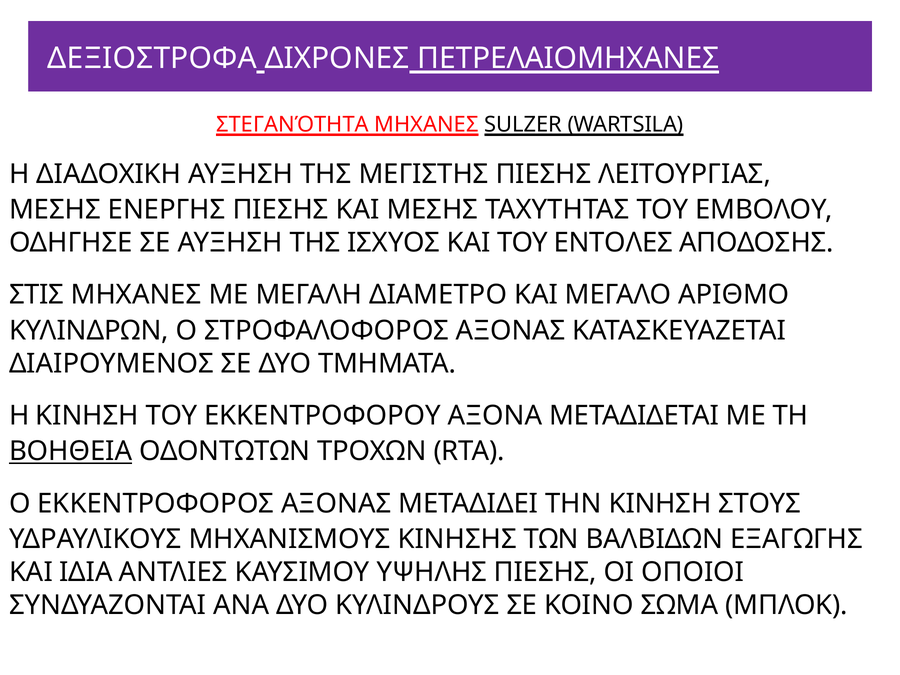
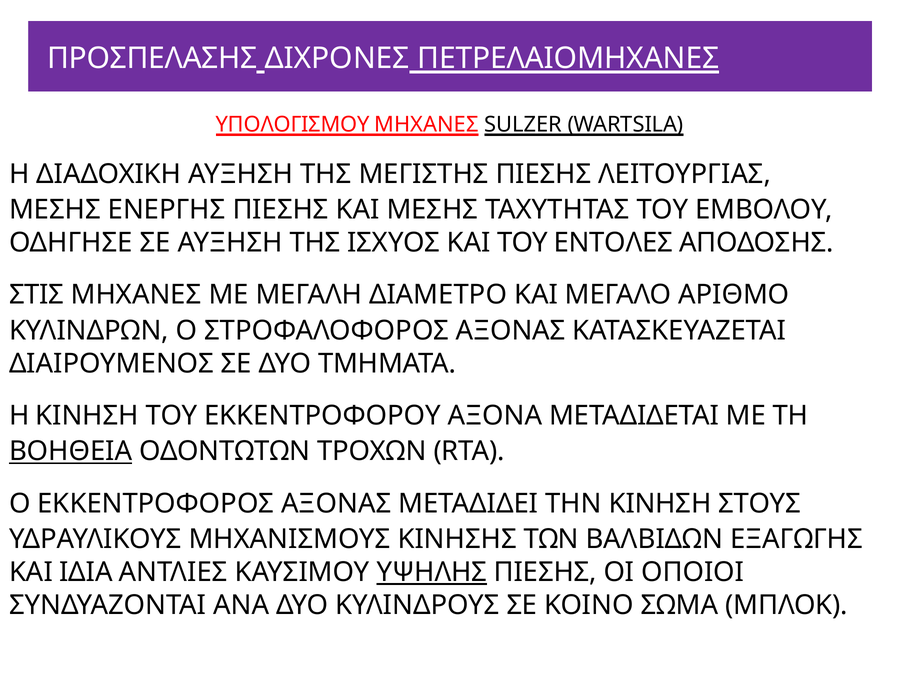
ΔΕΞΙΟΣΤΡΟΦΑ: ΔΕΞΙΟΣΤΡΟΦΑ -> ΠΡΟΣΠΕΛΑΣΗΣ (152, 58)
ΣΤΕΓΑΝΌΤΗΤΑ: ΣΤΕΓΑΝΌΤΗΤΑ -> ΥΠΟΛΟΓΙΣΜΟΥ (293, 125)
ΥΨΗΛΗΣ underline: none -> present (432, 572)
